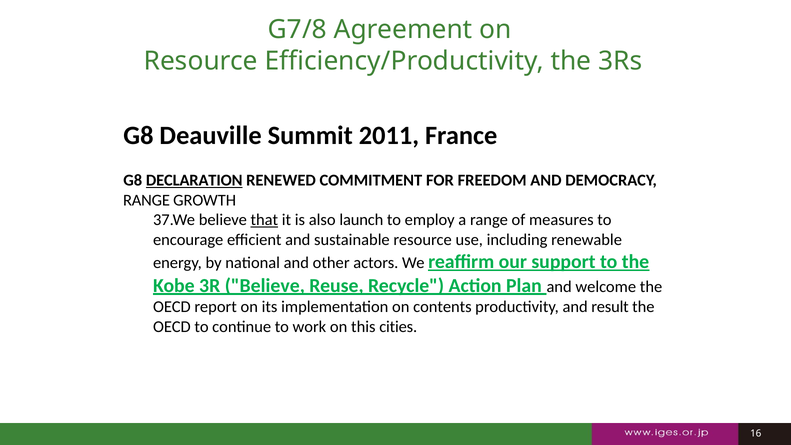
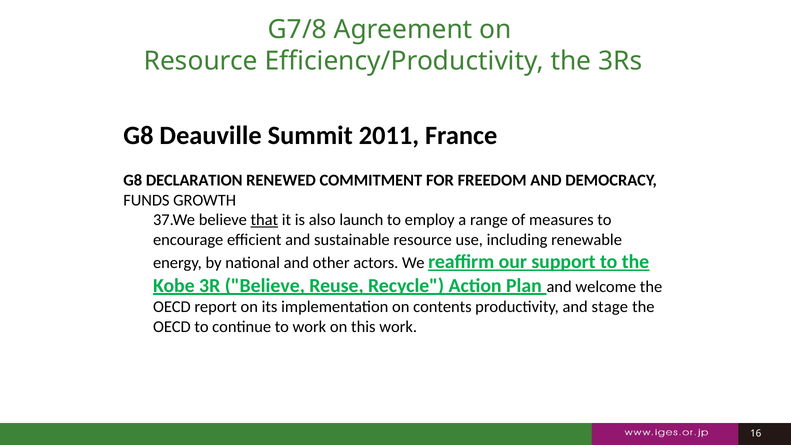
DECLARATION underline: present -> none (194, 180)
RANGE: RANGE -> FUNDS (146, 200)
result: result -> stage (610, 307)
this cities: cities -> work (398, 327)
